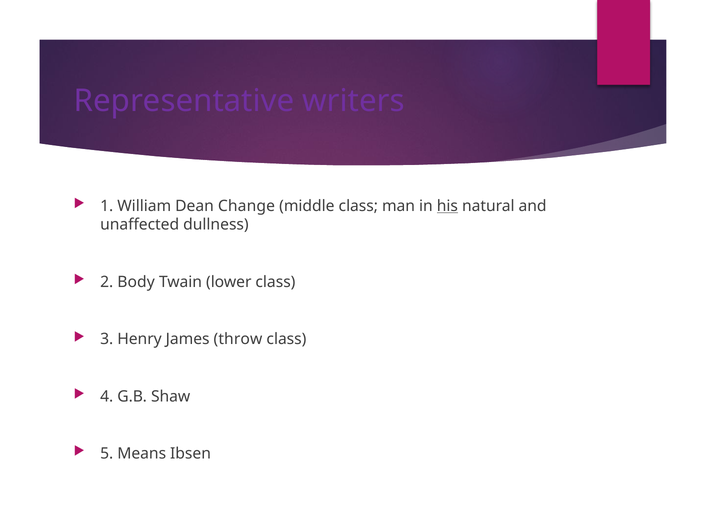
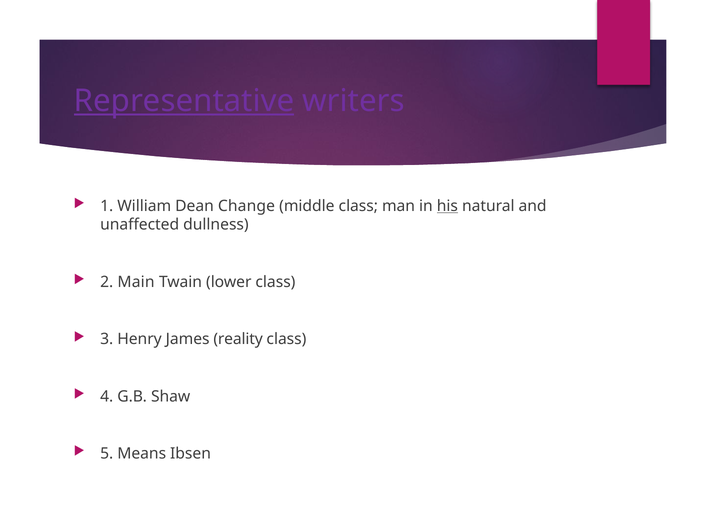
Representative underline: none -> present (184, 101)
Body: Body -> Main (136, 282)
throw: throw -> reality (238, 339)
